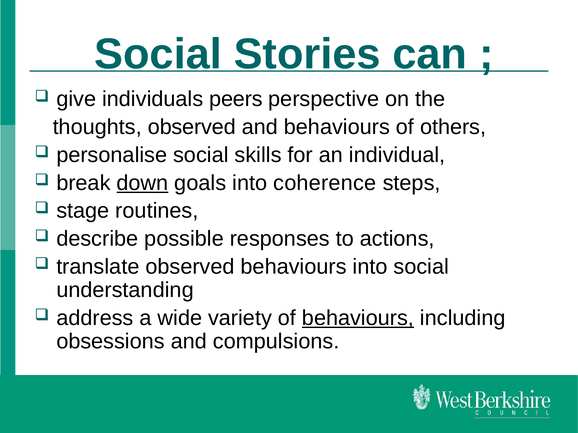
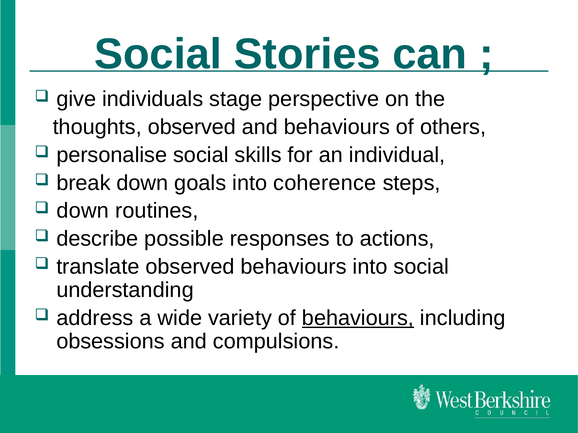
peers: peers -> stage (236, 99)
down underline: present -> none (142, 183)
stage: stage -> down (83, 211)
